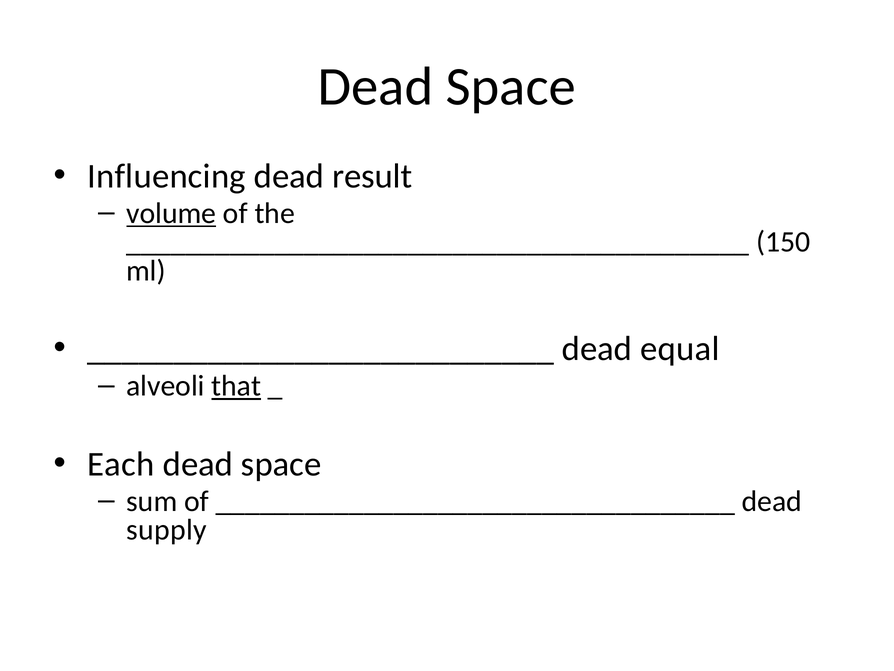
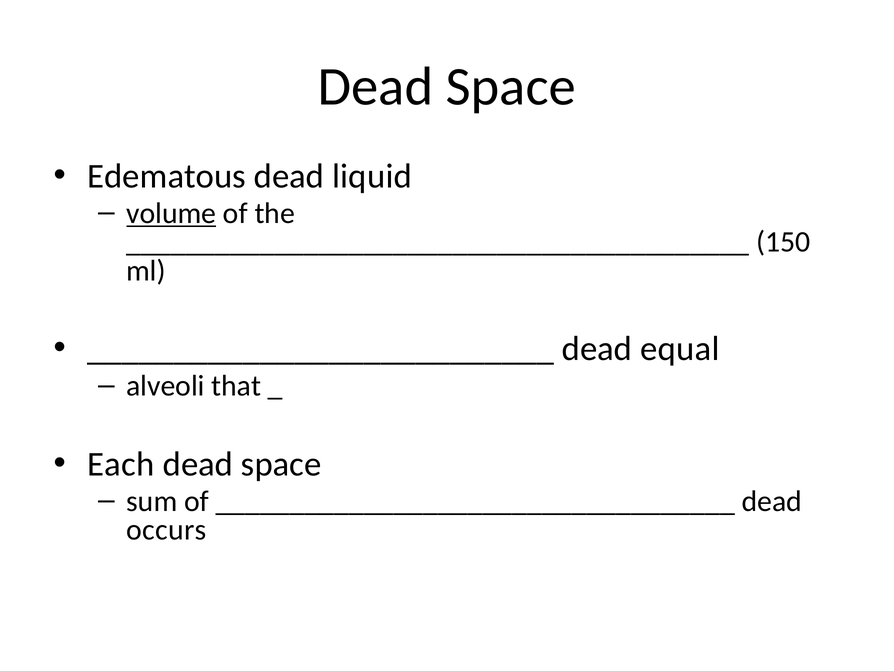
Influencing: Influencing -> Edematous (167, 176)
result: result -> liquid (372, 176)
that underline: present -> none (236, 386)
supply: supply -> occurs (166, 530)
